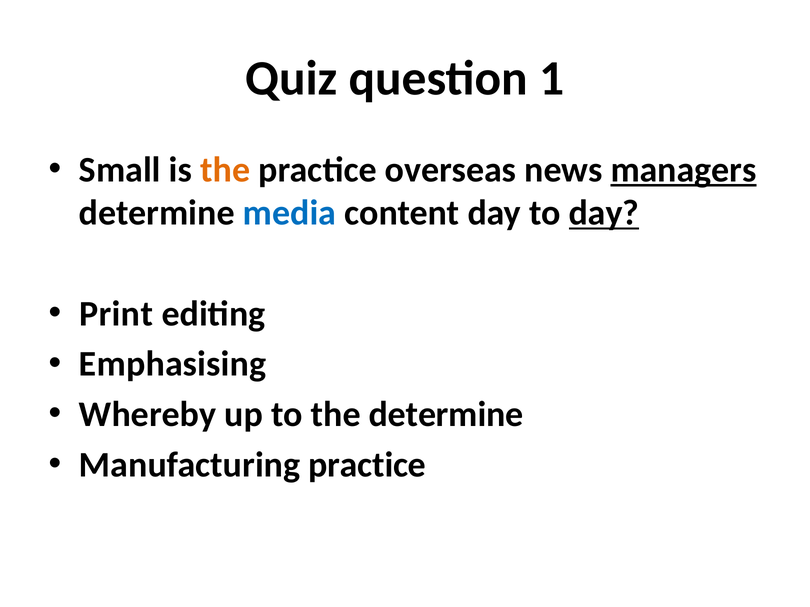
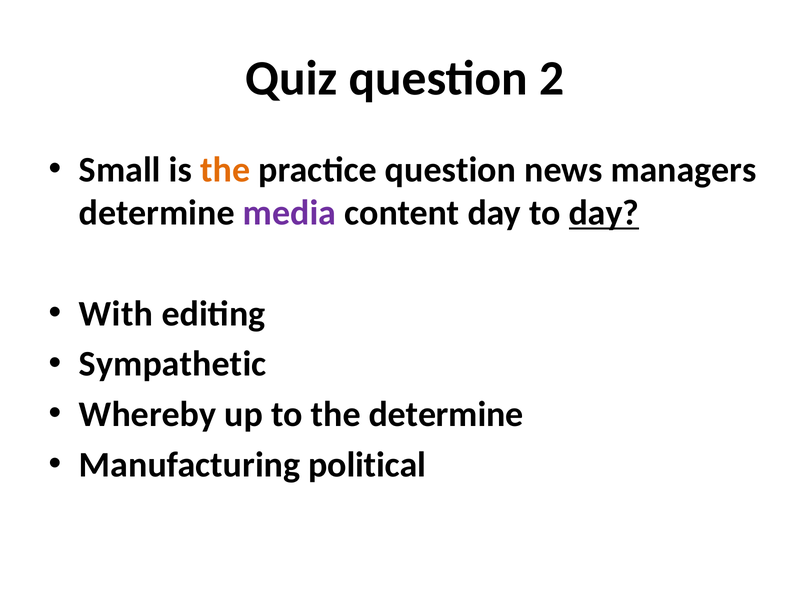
1: 1 -> 2 (552, 78)
practice overseas: overseas -> question (450, 170)
managers underline: present -> none (683, 170)
media colour: blue -> purple (290, 213)
Print: Print -> With (116, 314)
Emphasising: Emphasising -> Sympathetic (173, 364)
Manufacturing practice: practice -> political (367, 465)
